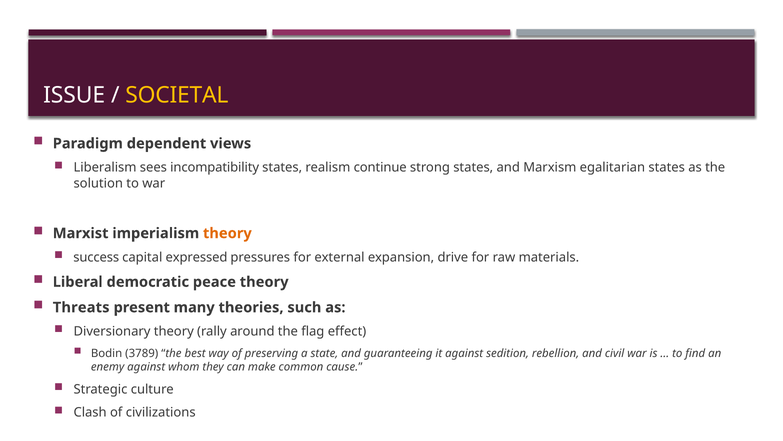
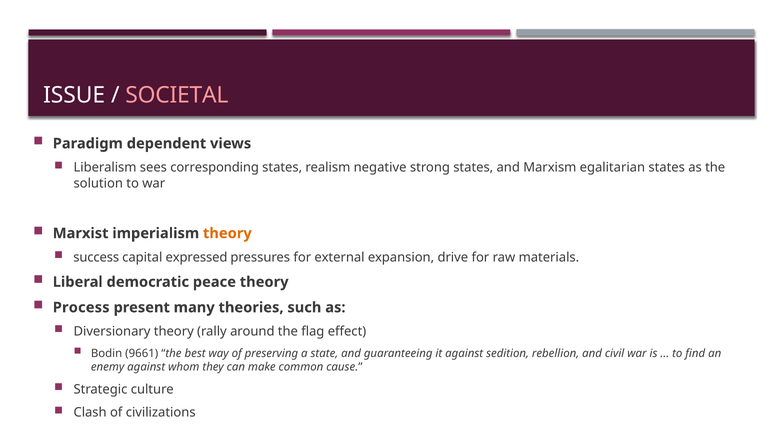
SOCIETAL colour: yellow -> pink (177, 95)
incompatibility: incompatibility -> corresponding (215, 167)
continue: continue -> negative (380, 167)
Threats: Threats -> Process (81, 307)
3789: 3789 -> 9661 (142, 353)
